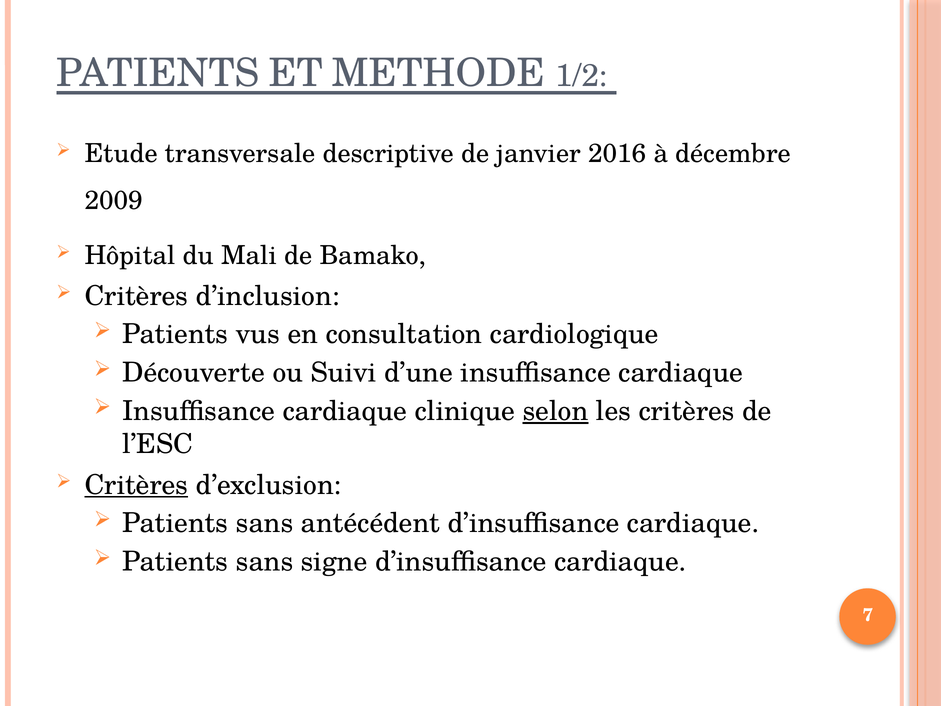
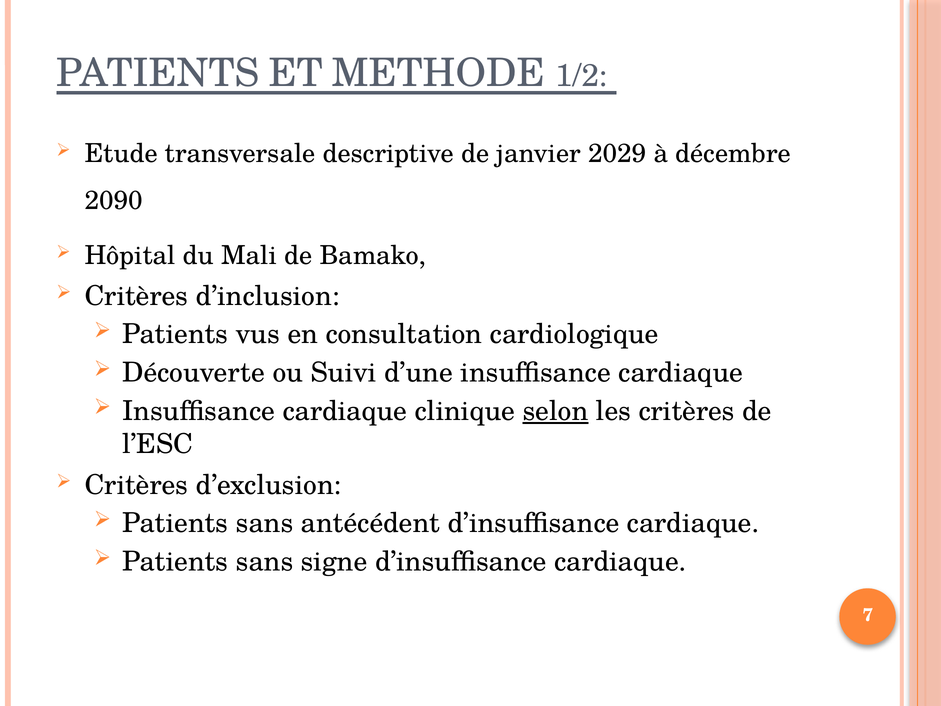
2016: 2016 -> 2029 (617, 154)
2009: 2009 -> 2090 (114, 201)
Critères underline: present -> none (136, 485)
